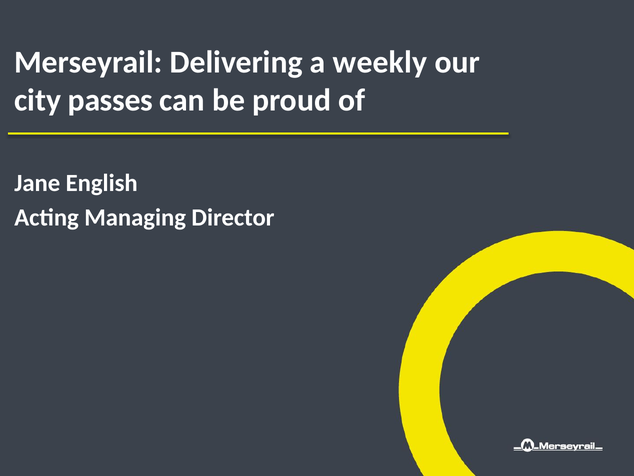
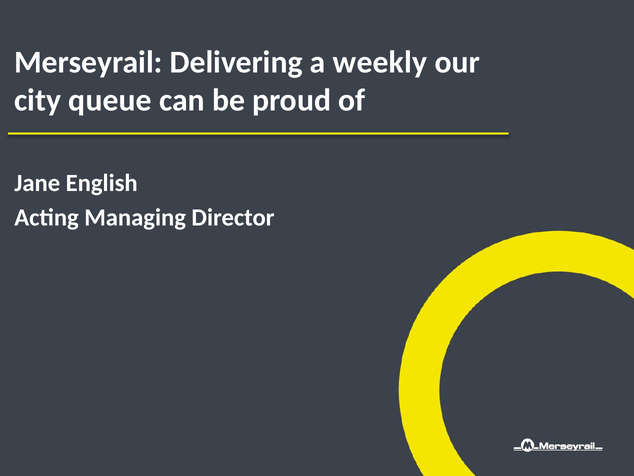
passes: passes -> queue (110, 100)
